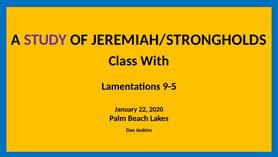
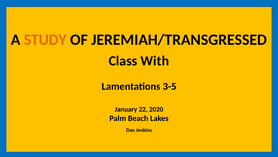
STUDY colour: purple -> orange (45, 40)
JEREMIAH/STRONGHOLDS: JEREMIAH/STRONGHOLDS -> JEREMIAH/TRANSGRESSED (179, 40)
9-5: 9-5 -> 3-5 (170, 86)
